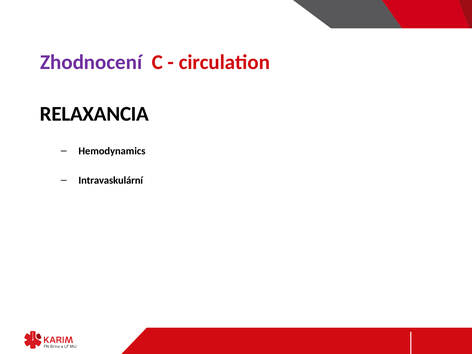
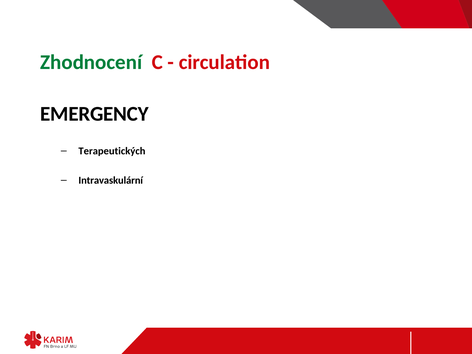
Zhodnocení colour: purple -> green (91, 62)
RELAXANCIA: RELAXANCIA -> EMERGENCY (94, 114)
Hemodynamics: Hemodynamics -> Terapeutických (112, 151)
